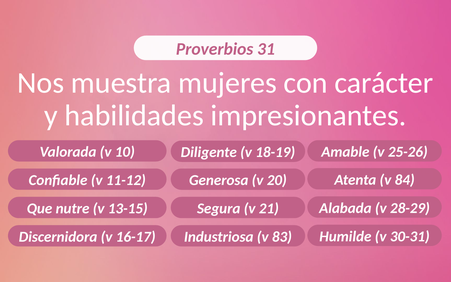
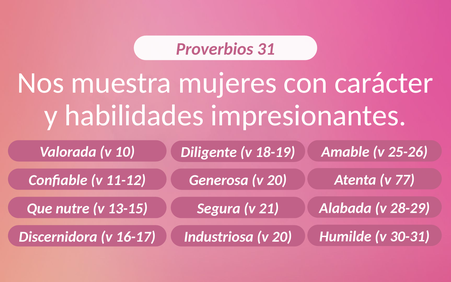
84: 84 -> 77 (405, 180)
Industriosa v 83: 83 -> 20 (282, 237)
